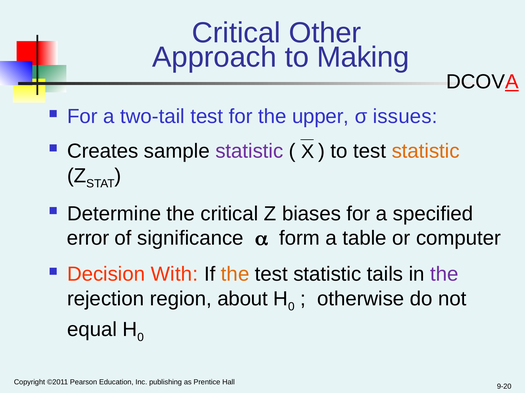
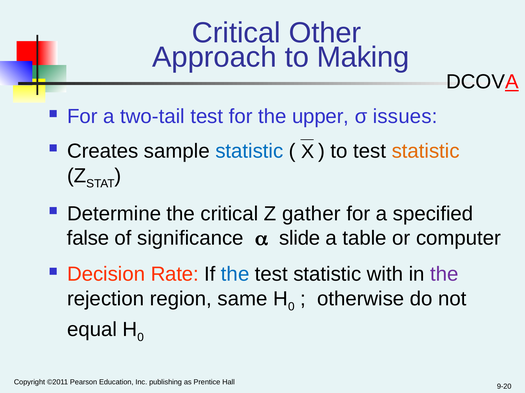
statistic colour: purple -> blue (249, 151)
biases: biases -> gather (311, 214)
error: error -> false (88, 239)
form: form -> slide (300, 239)
With: With -> Rate (175, 275)
the colour: orange -> blue (235, 275)
tails: tails -> with (385, 275)
about: about -> same (242, 299)
